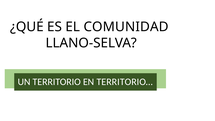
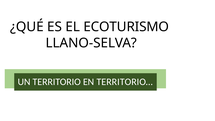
COMUNIDAD: COMUNIDAD -> ECOTURISMO (126, 27)
